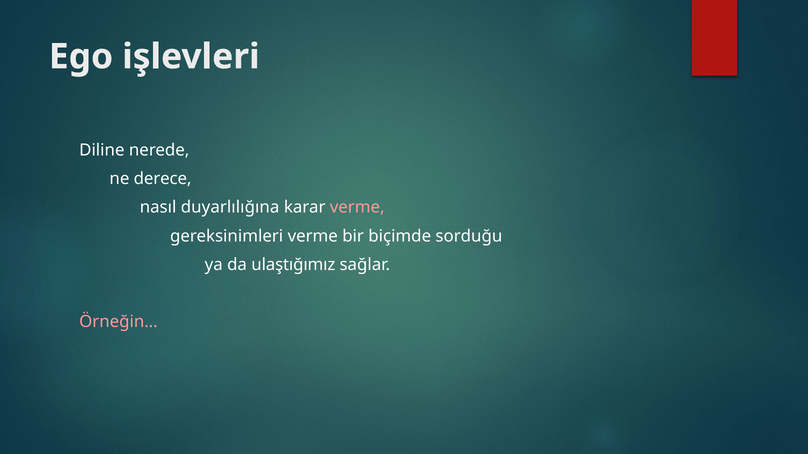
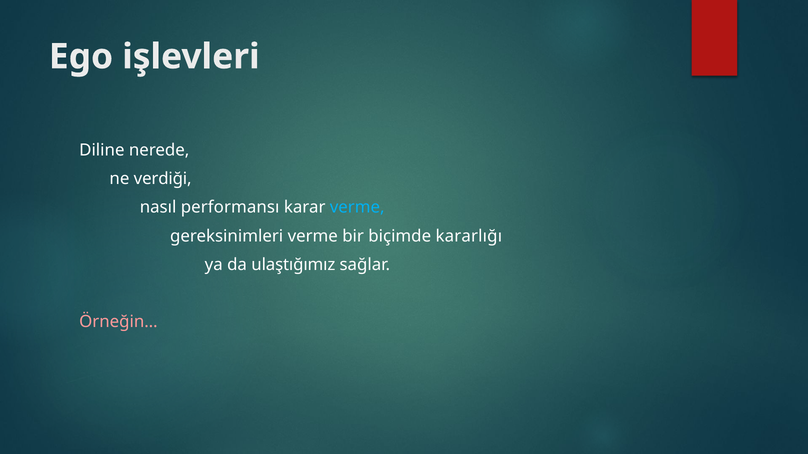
derece: derece -> verdiği (163, 179)
duyarlılığına: duyarlılığına -> performansı (230, 208)
verme colour: pink -> light blue (357, 208)
sorduğu: sorduğu -> kararlığı (469, 236)
